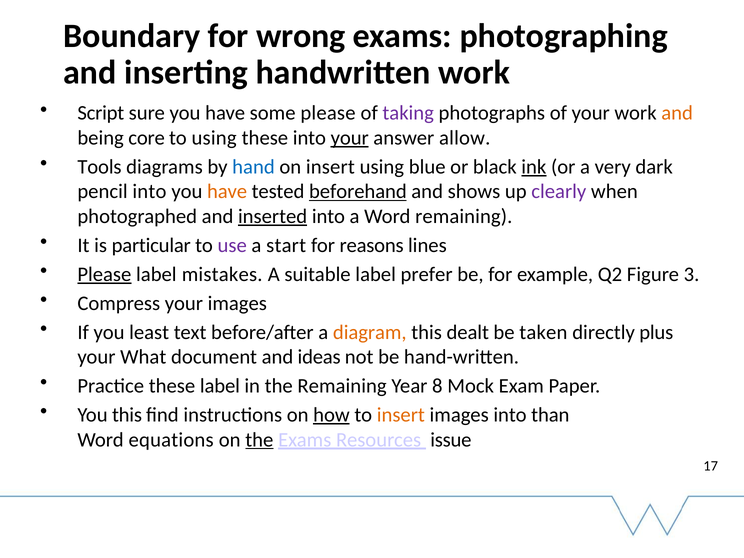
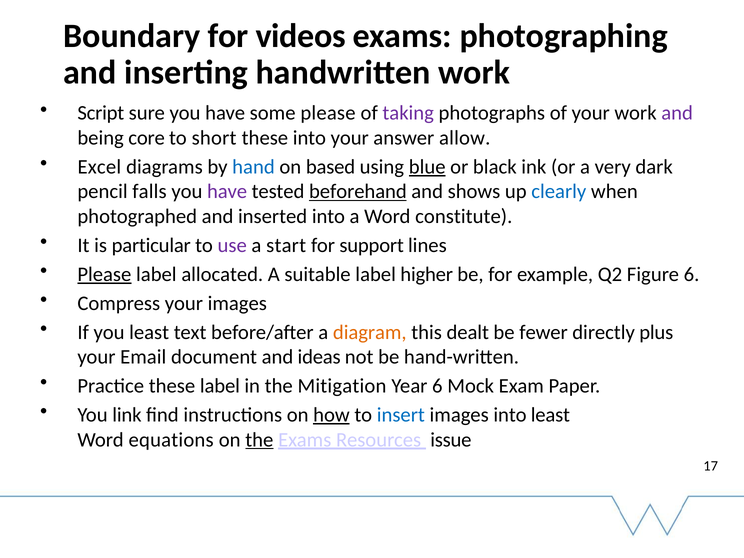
wrong: wrong -> videos (301, 36)
and colour: orange -> purple (677, 113)
to using: using -> short (214, 138)
your underline: present -> none (350, 138)
Tools: Tools -> Excel (99, 167)
on insert: insert -> based (331, 167)
blue underline: none -> present (427, 167)
ink underline: present -> none (534, 167)
pencil into: into -> falls (149, 192)
have colour: orange -> purple (227, 192)
clearly colour: purple -> blue (559, 192)
inserted underline: present -> none (273, 216)
Word remaining: remaining -> constitute (464, 216)
reasons: reasons -> support (372, 245)
mistakes: mistakes -> allocated (222, 274)
prefer: prefer -> higher (427, 274)
Figure 3: 3 -> 6 (692, 274)
taken: taken -> fewer (544, 332)
What: What -> Email (143, 357)
the Remaining: Remaining -> Mitigation (342, 386)
Year 8: 8 -> 6 (437, 386)
You this: this -> link (127, 415)
insert colour: orange -> blue (401, 415)
into than: than -> least (550, 415)
